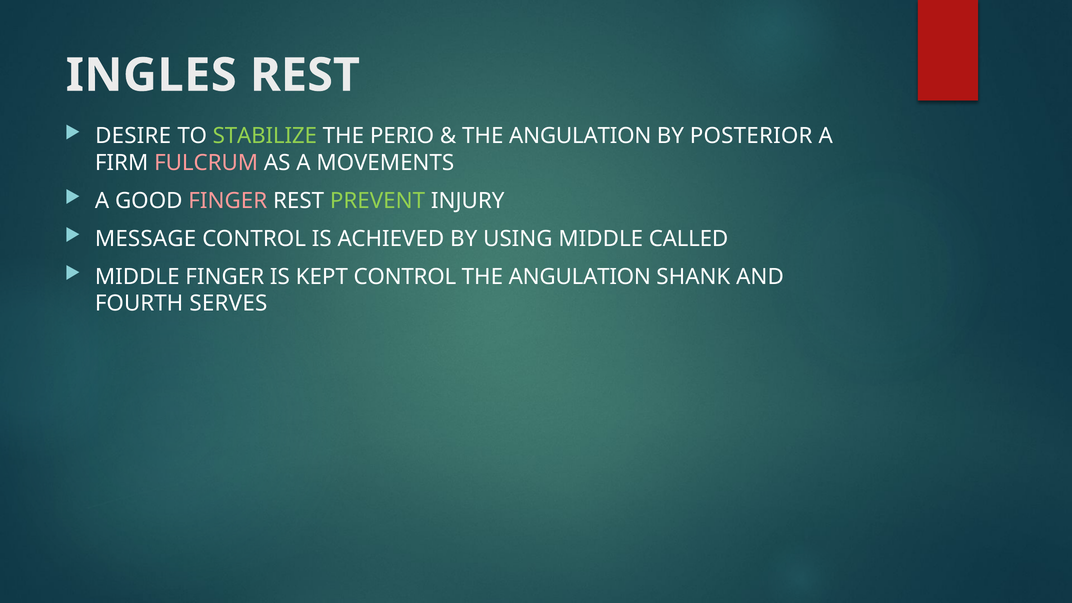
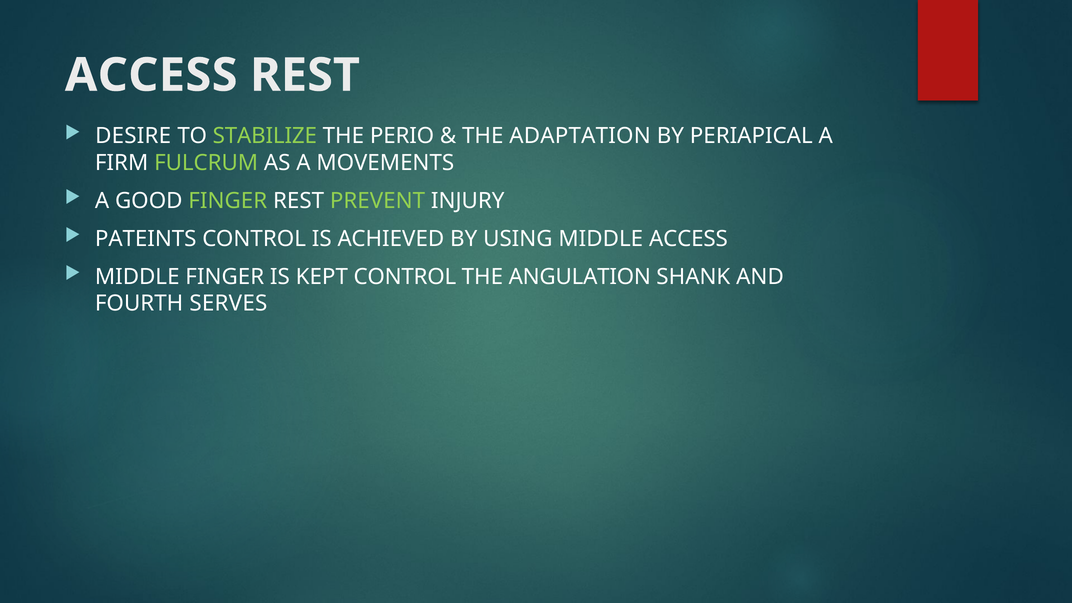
INGLES: INGLES -> ACCESS (151, 75)
ANGULATION: ANGULATION -> ADAPTATION (580, 136)
POSTERIOR: POSTERIOR -> PERIAPICAL (751, 136)
FULCRUM colour: pink -> light green (206, 163)
FINGER colour: pink -> light green (228, 201)
MESSAGE: MESSAGE -> PATEINTS (146, 239)
MIDDLE CALLED: CALLED -> ACCESS (688, 239)
